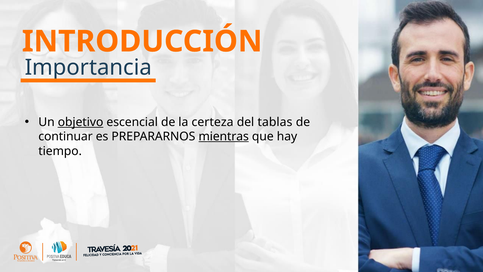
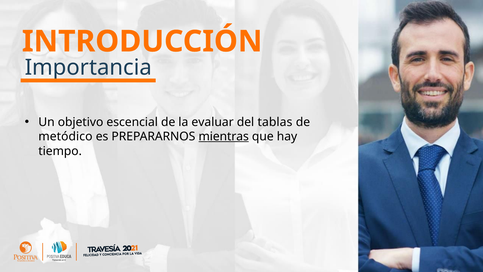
objetivo underline: present -> none (81, 122)
certeza: certeza -> evaluar (213, 122)
continuar: continuar -> metódico (65, 136)
